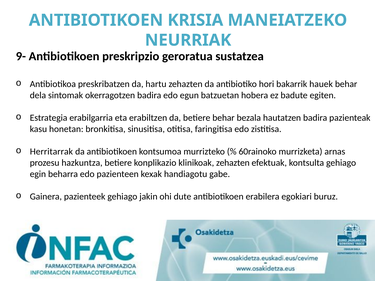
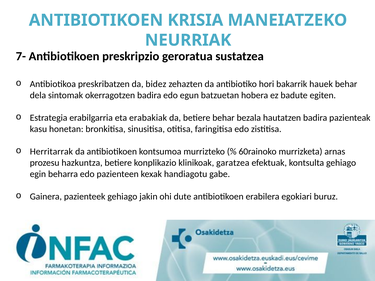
9-: 9- -> 7- (21, 56)
hartu: hartu -> bidez (156, 84)
erabiltzen: erabiltzen -> erabakiak (148, 118)
klinikoak zehazten: zehazten -> garatzea (233, 163)
